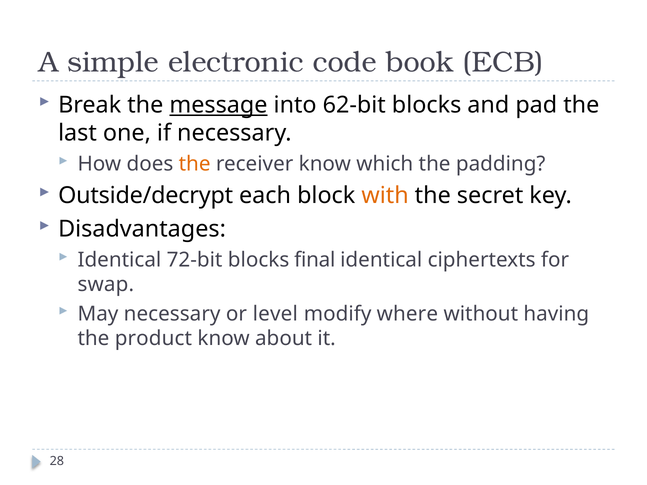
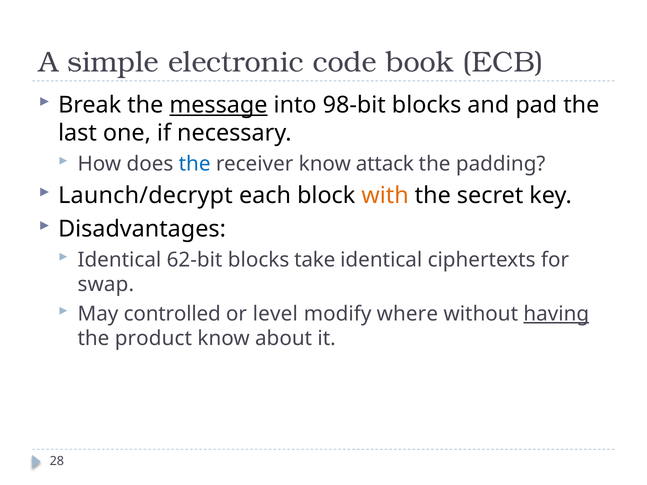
62-bit: 62-bit -> 98-bit (354, 105)
the colour: orange -> blue (195, 164)
which: which -> attack (385, 164)
Outside/decrypt: Outside/decrypt -> Launch/decrypt (145, 196)
72-bit: 72-bit -> 62-bit (195, 260)
final: final -> take (315, 260)
May necessary: necessary -> controlled (172, 314)
having underline: none -> present (556, 314)
